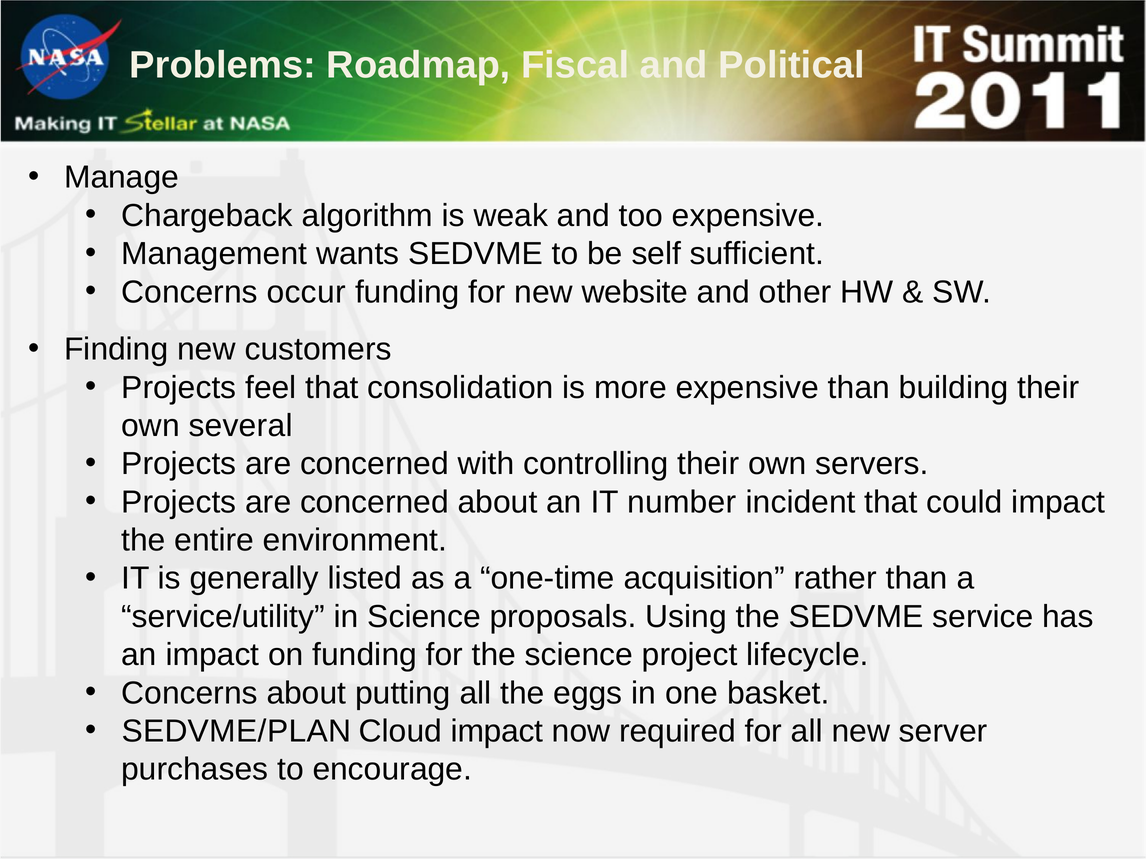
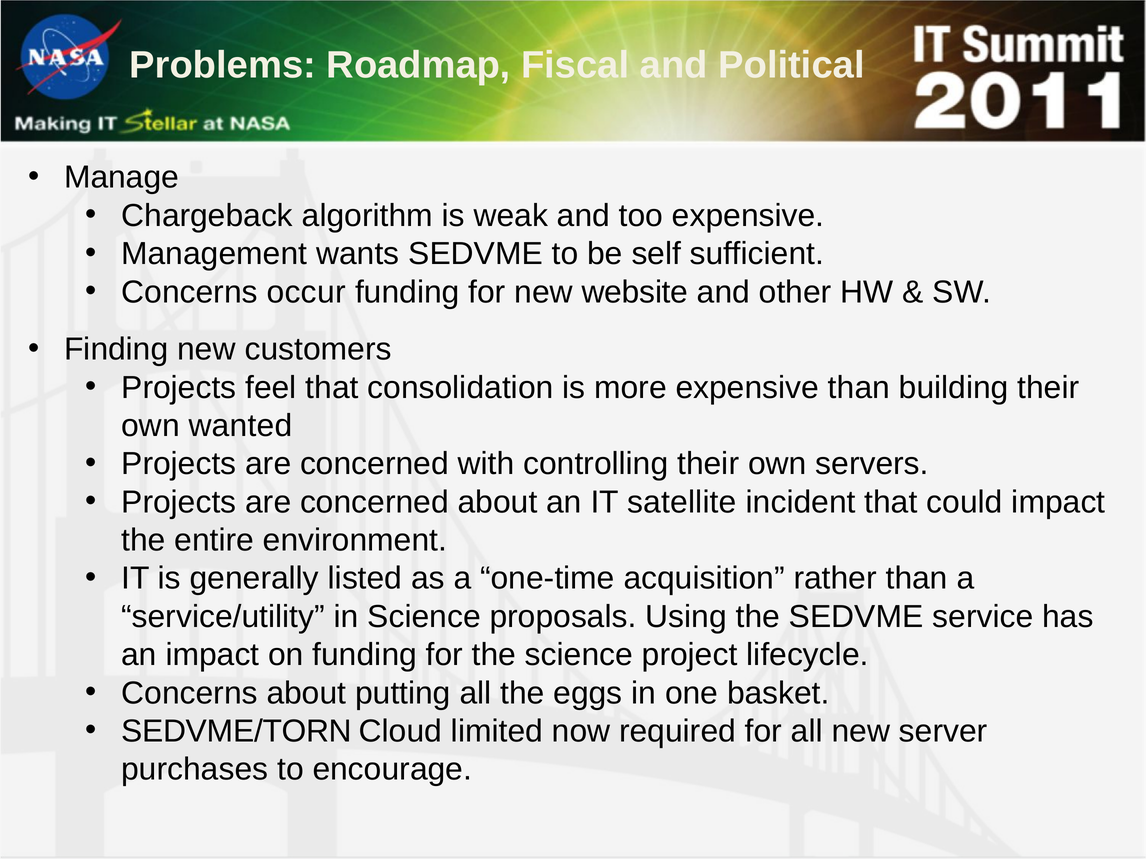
several: several -> wanted (241, 426)
number: number -> satellite (682, 502)
SEDVME/PLAN: SEDVME/PLAN -> SEDVME/TORN (237, 732)
Cloud impact: impact -> limited (497, 732)
